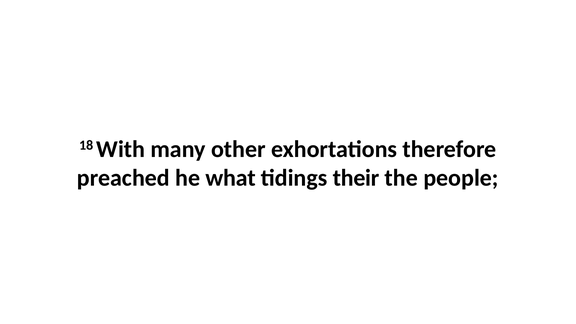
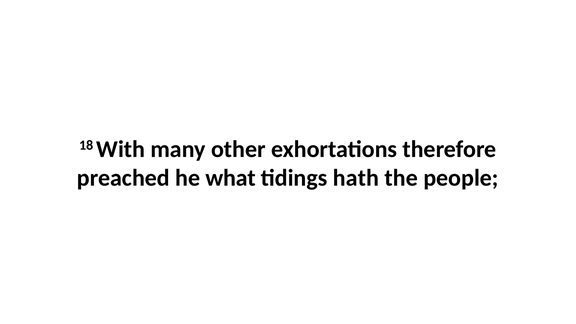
their: their -> hath (356, 178)
